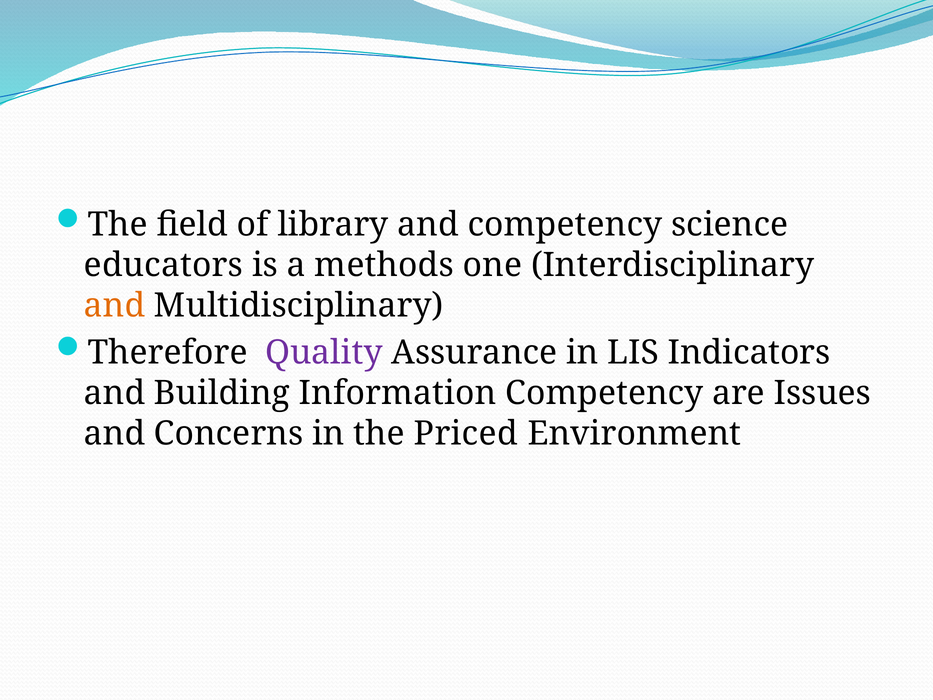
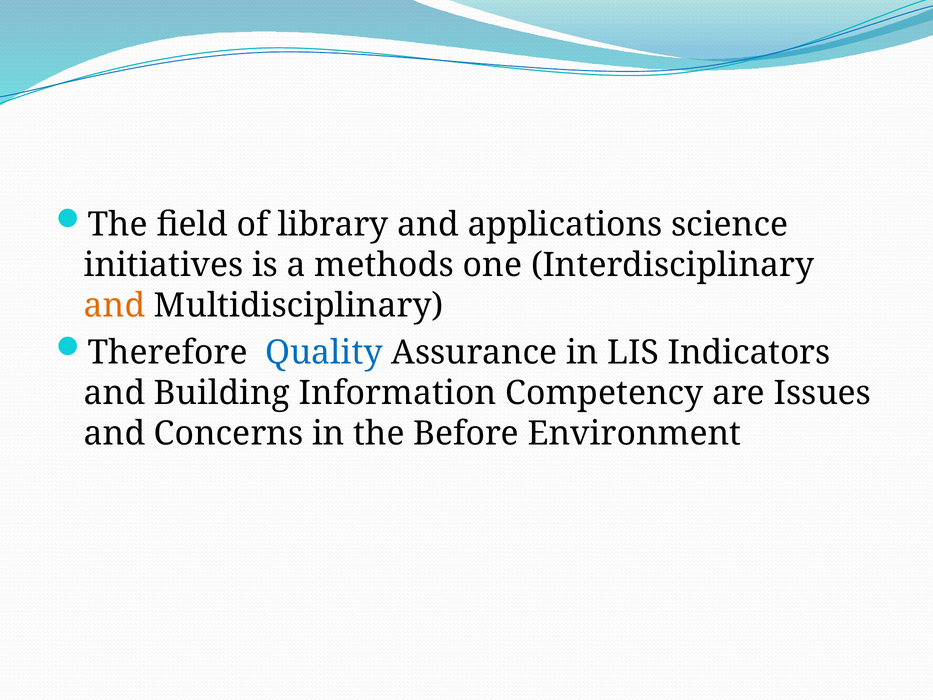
and competency: competency -> applications (565, 225)
educators: educators -> initiatives (164, 265)
Quality colour: purple -> blue (324, 353)
Priced: Priced -> Before (466, 433)
